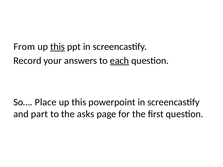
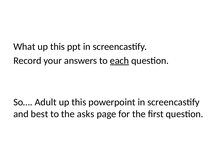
From: From -> What (24, 47)
this underline: present -> none (58, 47)
Place: Place -> Adult (46, 102)
part: part -> best (39, 114)
